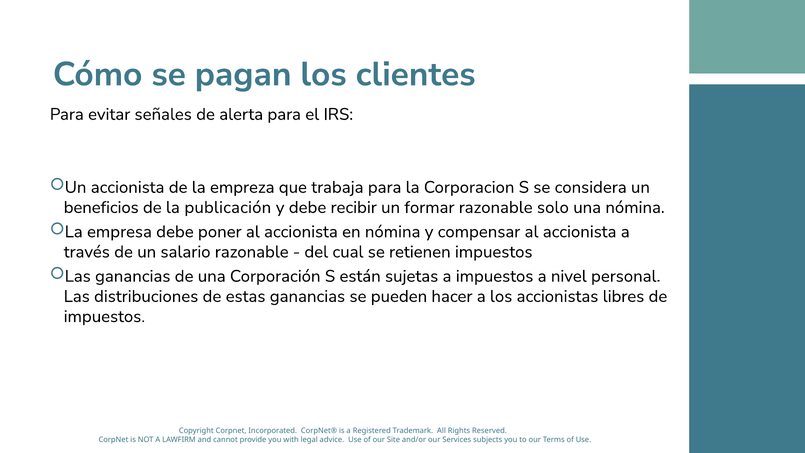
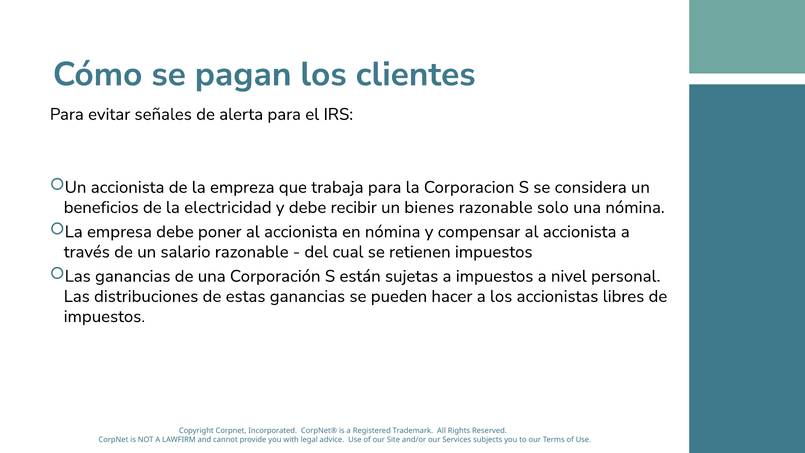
publicación: publicación -> electricidad (228, 207)
formar: formar -> bienes (429, 207)
